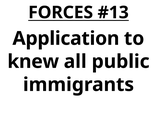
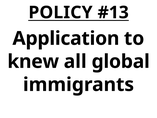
FORCES: FORCES -> POLICY (61, 12)
public: public -> global (121, 61)
